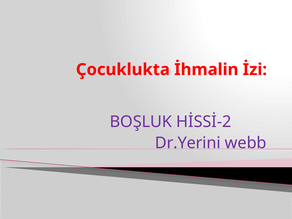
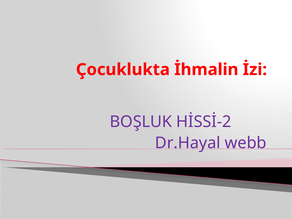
Dr.Yerini: Dr.Yerini -> Dr.Hayal (188, 143)
